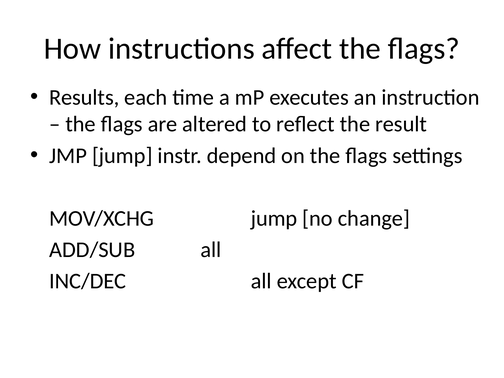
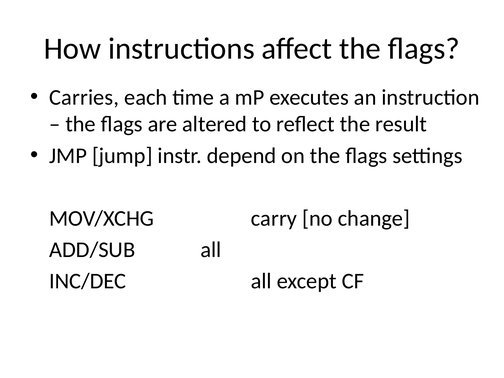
Results: Results -> Carries (84, 97)
MOV/XCHG jump: jump -> carry (274, 218)
